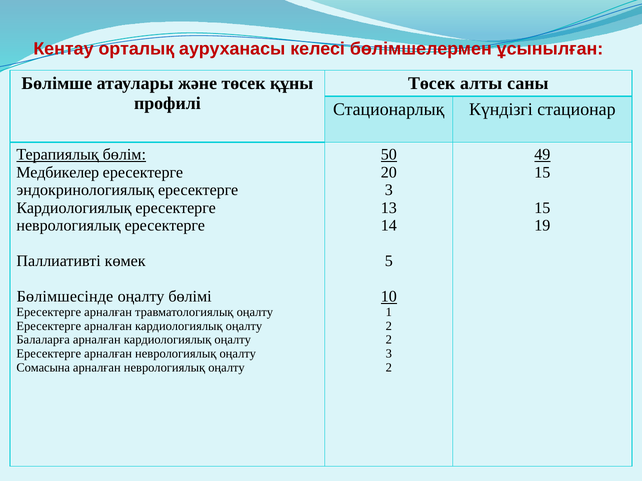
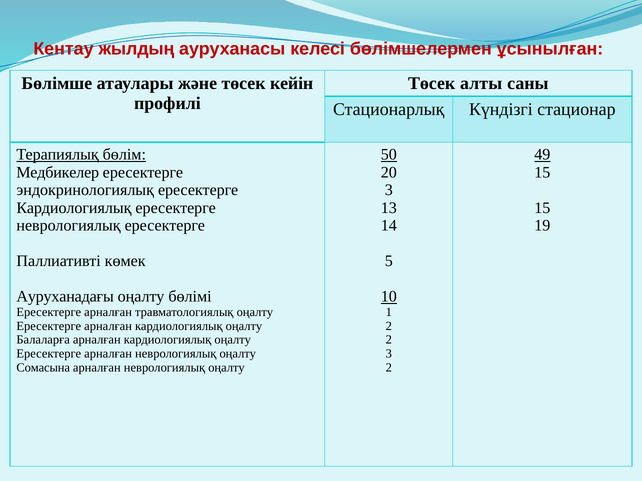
орталық: орталық -> жылдың (136, 49)
құны: құны -> кейін (292, 83)
Бөлімшесінде: Бөлімшесінде -> Ауруханадағы (65, 297)
